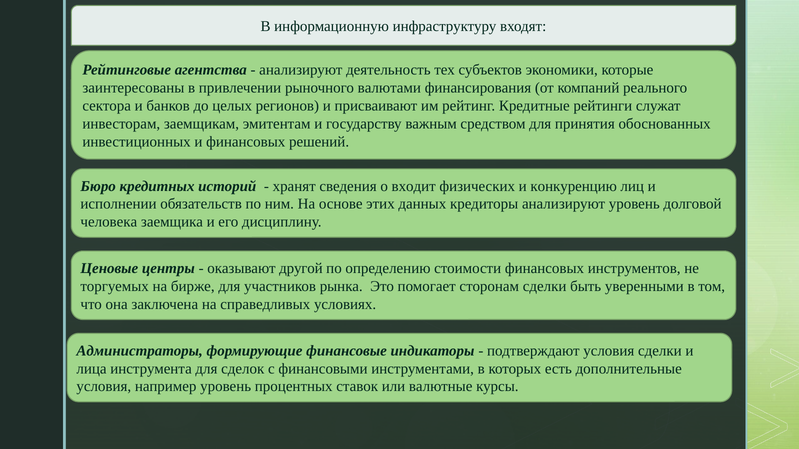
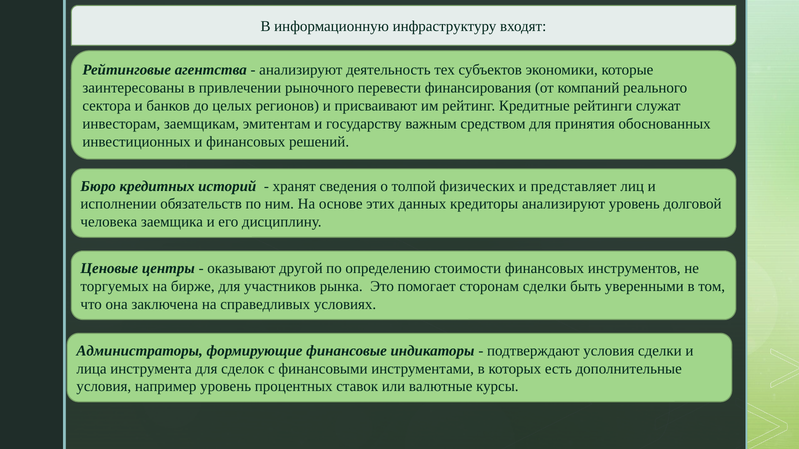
валютами: валютами -> перевести (389, 88)
входит: входит -> толпой (414, 186)
конкуренцию: конкуренцию -> представляет (574, 186)
